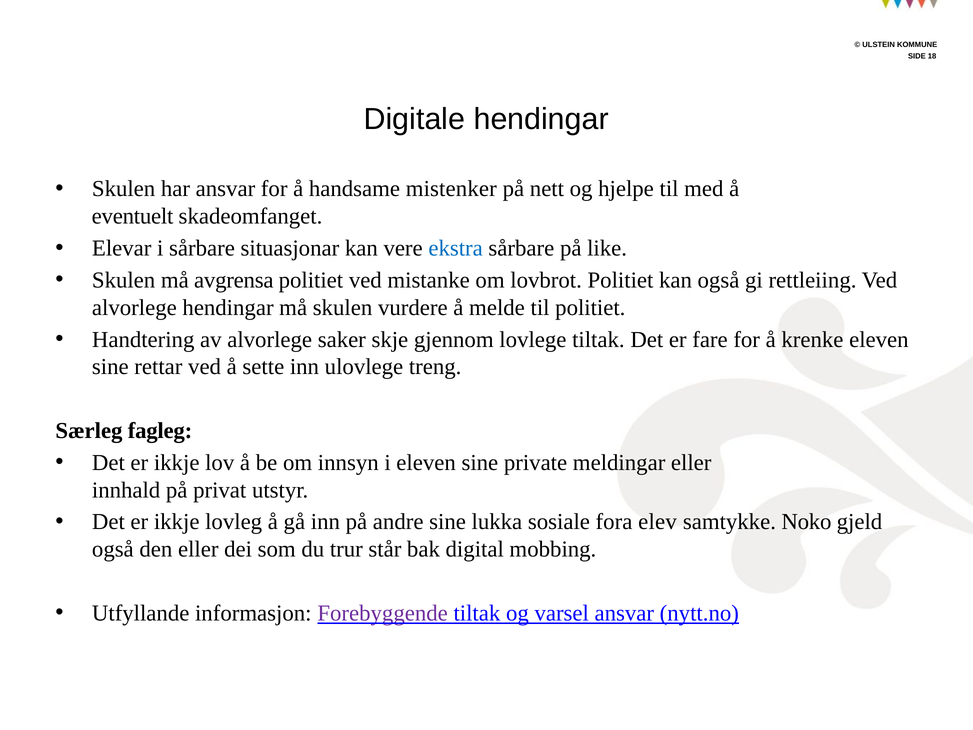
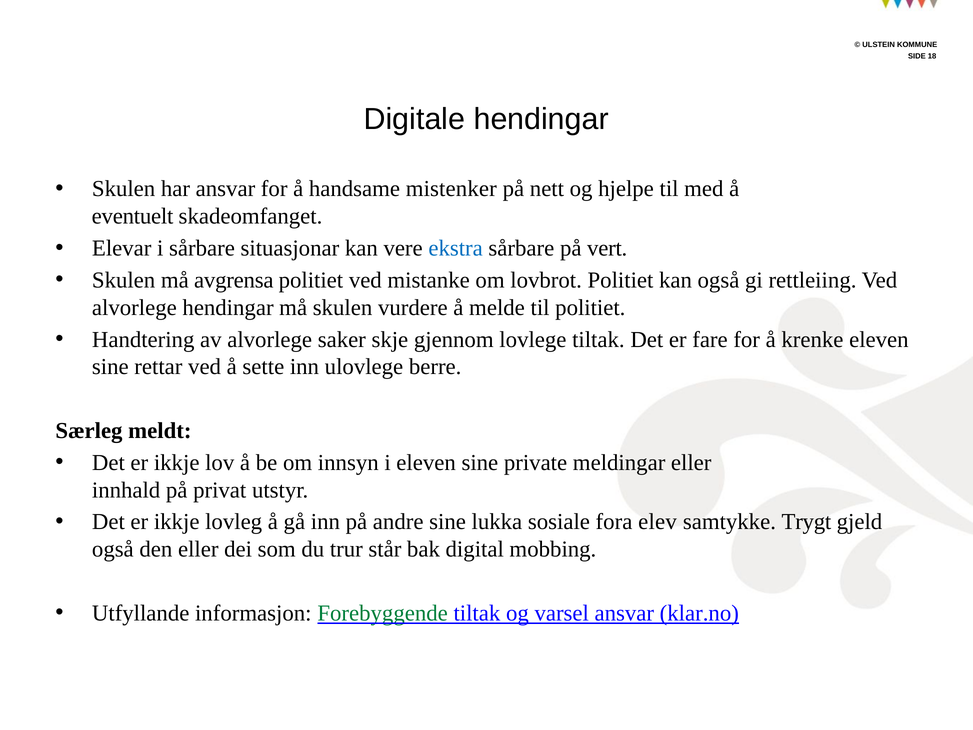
like: like -> vert (607, 248)
treng: treng -> berre (435, 367)
fagleg: fagleg -> meldt (160, 431)
Noko: Noko -> Trygt (806, 522)
Forebyggende colour: purple -> green (383, 613)
nytt.no: nytt.no -> klar.no (699, 613)
